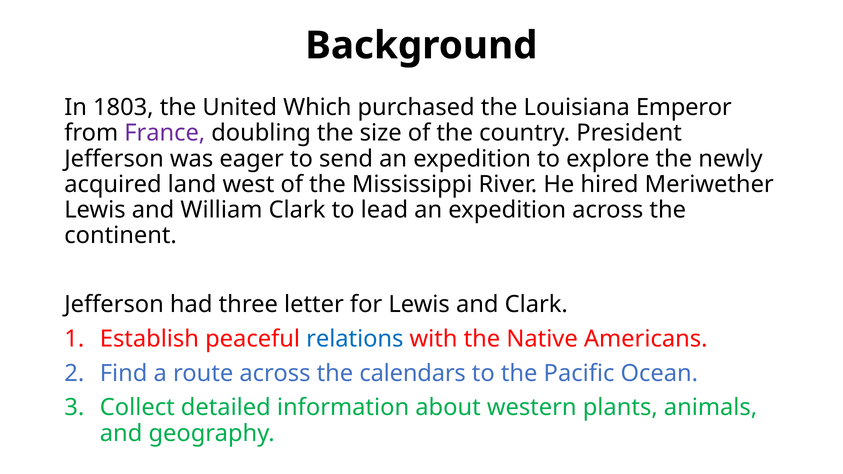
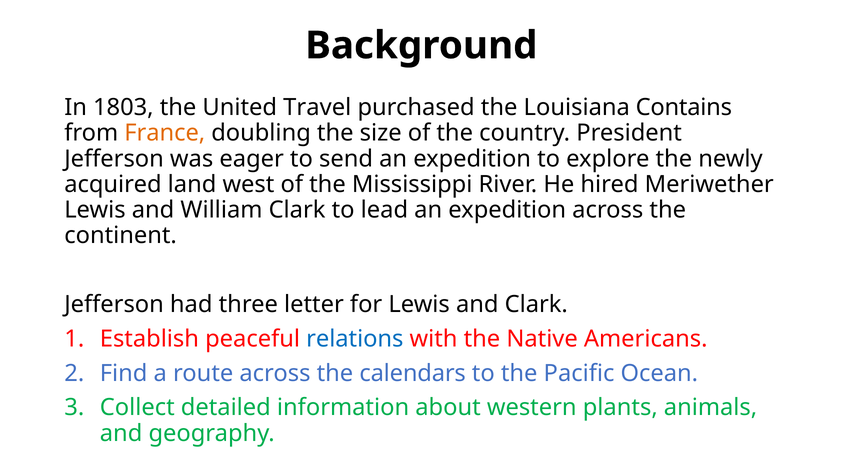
Which: Which -> Travel (317, 107)
Emperor: Emperor -> Contains (684, 107)
France colour: purple -> orange (165, 133)
